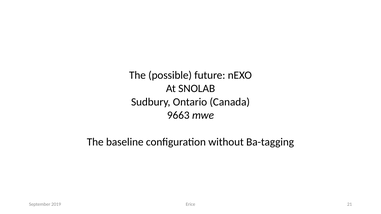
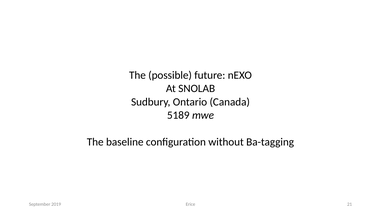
9663: 9663 -> 5189 (178, 115)
